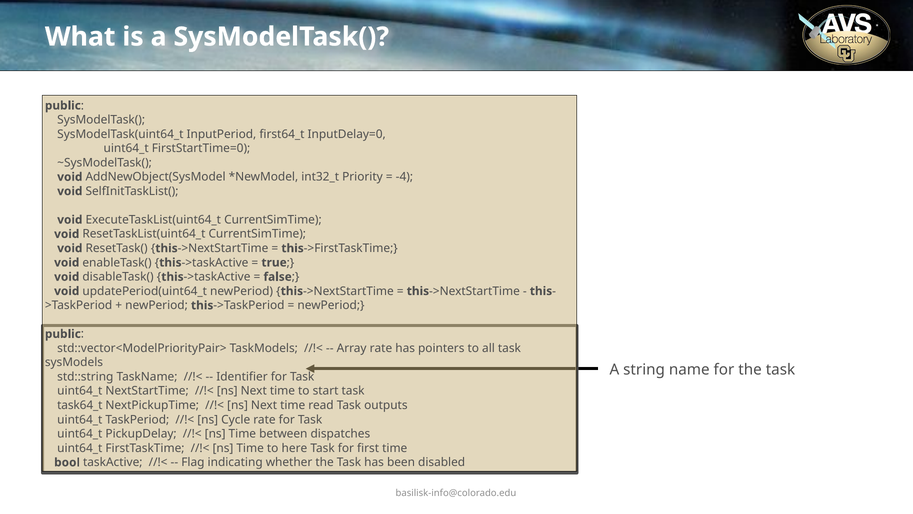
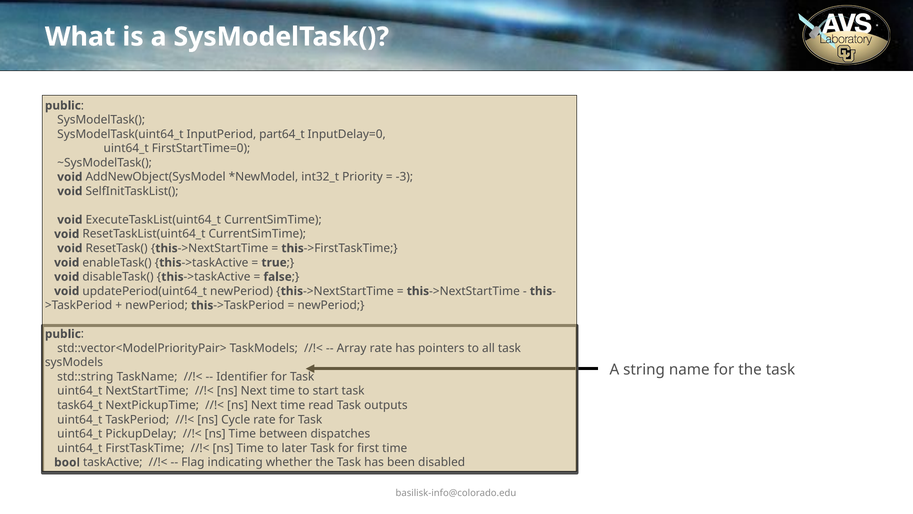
first64_t: first64_t -> part64_t (282, 134)
-4: -4 -> -3 (404, 177)
here: here -> later (294, 448)
